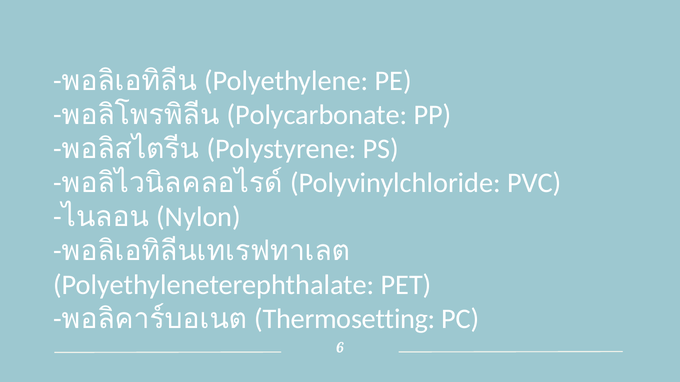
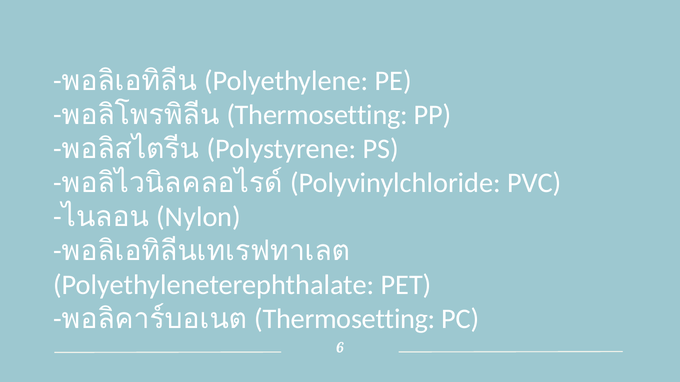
Polycarbonate: Polycarbonate -> Thermosetting (317, 115)
